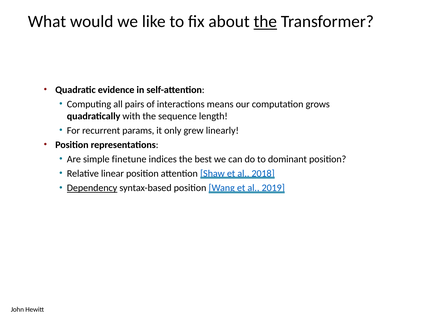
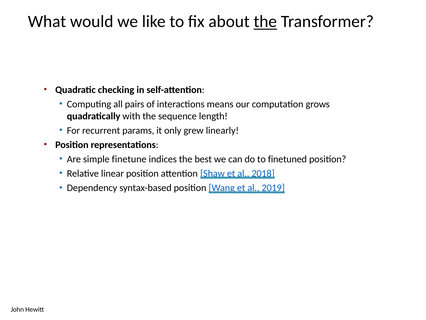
evidence: evidence -> checking (116, 90)
dominant: dominant -> finetuned (287, 159)
Dependency underline: present -> none (92, 188)
